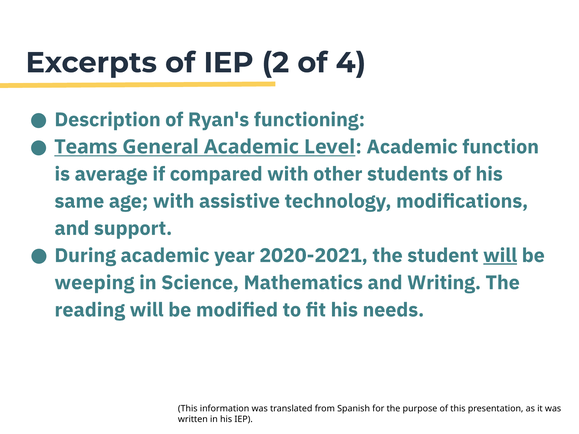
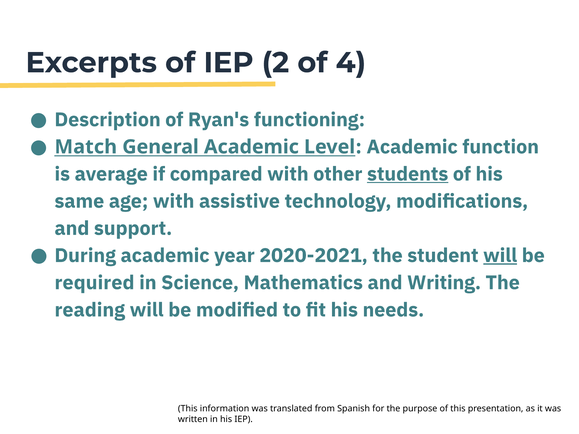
Teams: Teams -> Match (86, 147)
students underline: none -> present (408, 174)
weeping: weeping -> required (94, 283)
